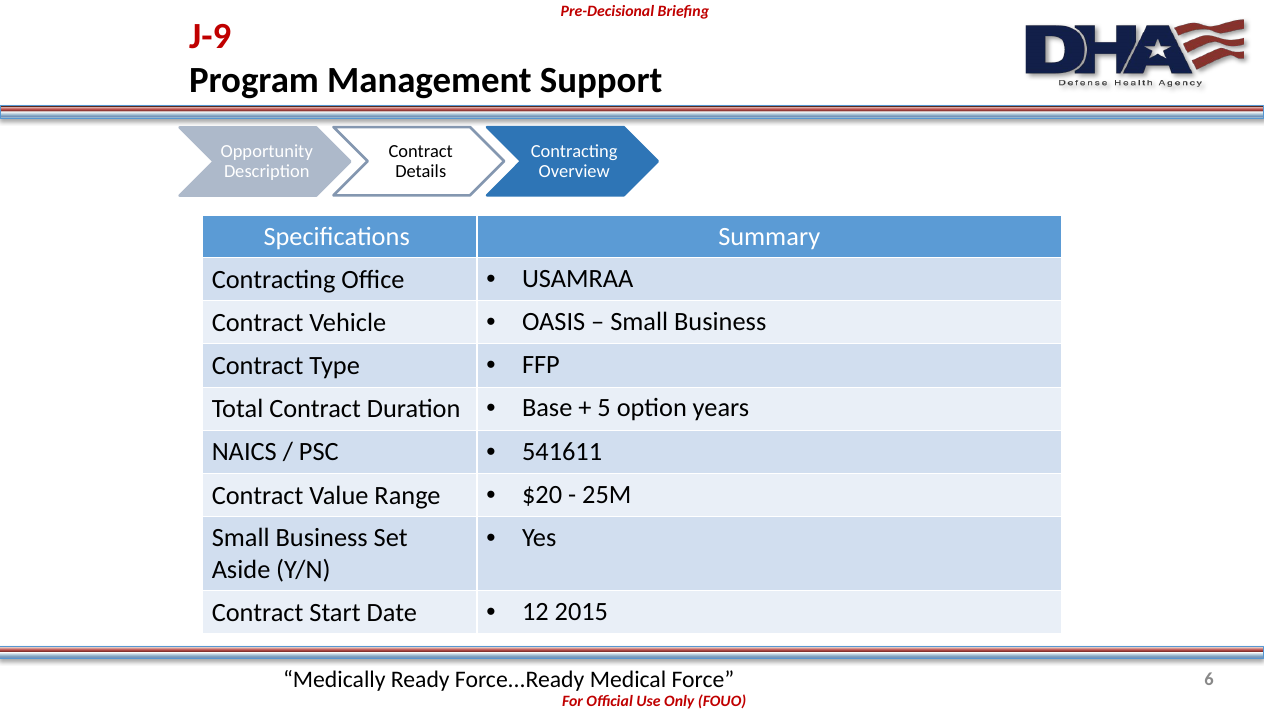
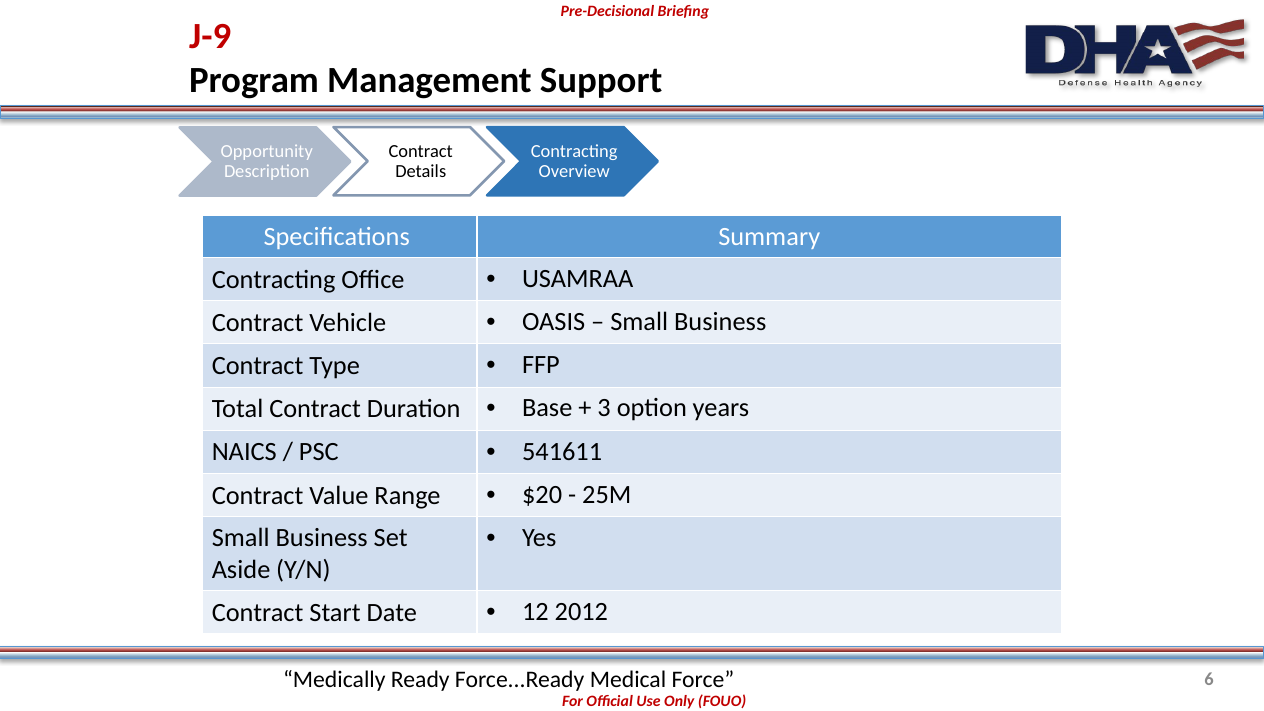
5: 5 -> 3 (604, 408)
2015: 2015 -> 2012 (581, 612)
